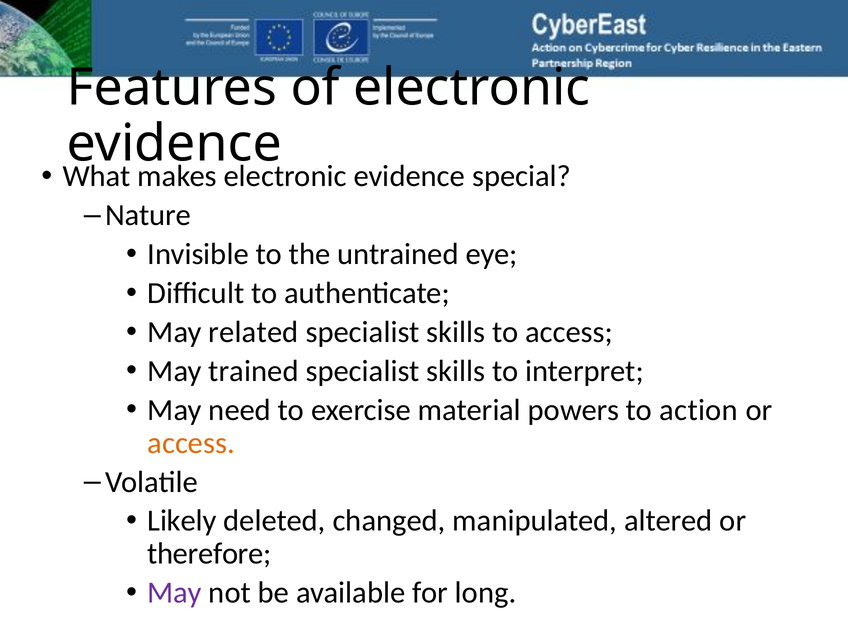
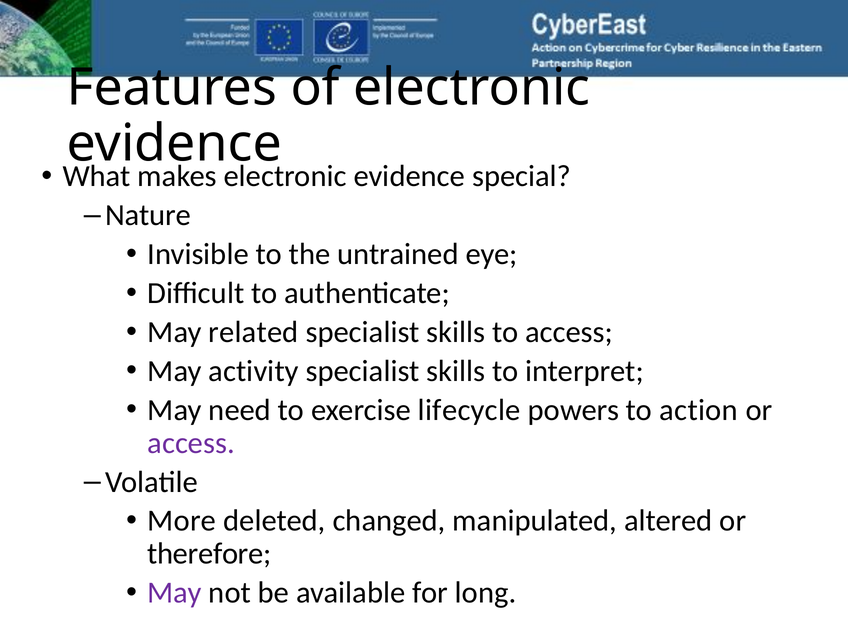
trained: trained -> activity (254, 371)
material: material -> lifecycle (469, 410)
access colour: orange -> purple (191, 443)
Likely: Likely -> More (182, 521)
